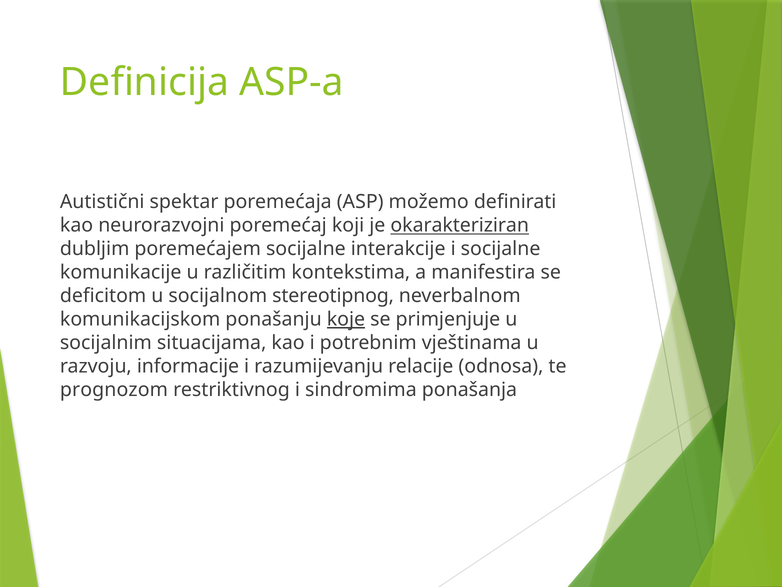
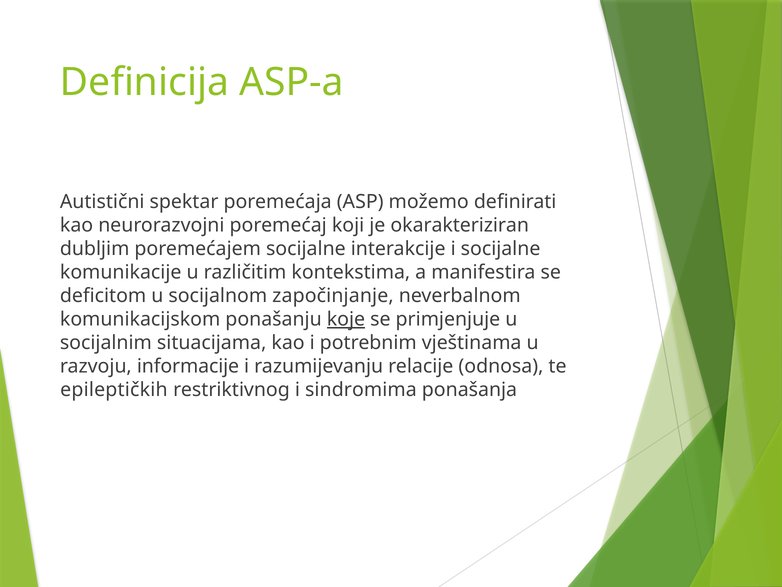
okarakteriziran underline: present -> none (460, 225)
stereotipnog: stereotipnog -> započinjanje (333, 296)
prognozom: prognozom -> epileptičkih (114, 389)
